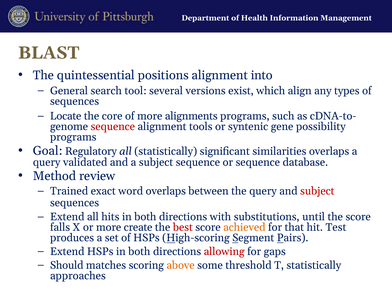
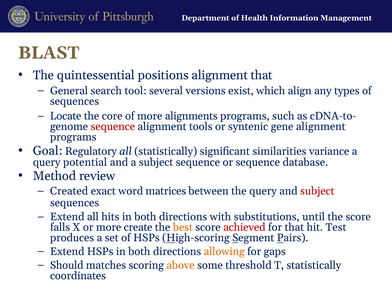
alignment into: into -> that (262, 75)
gene possibility: possibility -> alignment (321, 127)
similarities overlaps: overlaps -> variance (329, 151)
validated: validated -> potential (85, 162)
Trained: Trained -> Created (69, 191)
word overlaps: overlaps -> matrices (166, 191)
best colour: red -> orange (183, 227)
achieved colour: orange -> red (244, 227)
allowing colour: red -> orange (224, 252)
approaches: approaches -> coordinates (78, 276)
